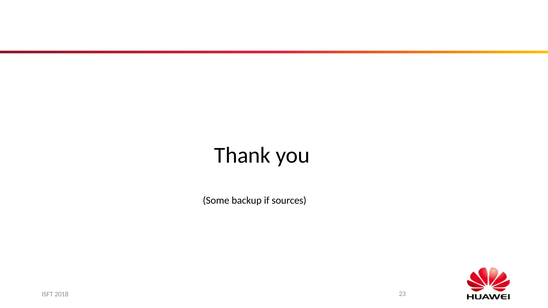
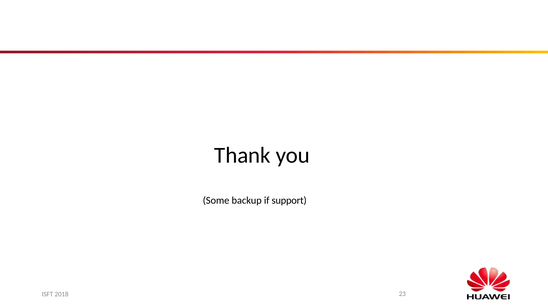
sources: sources -> support (289, 201)
